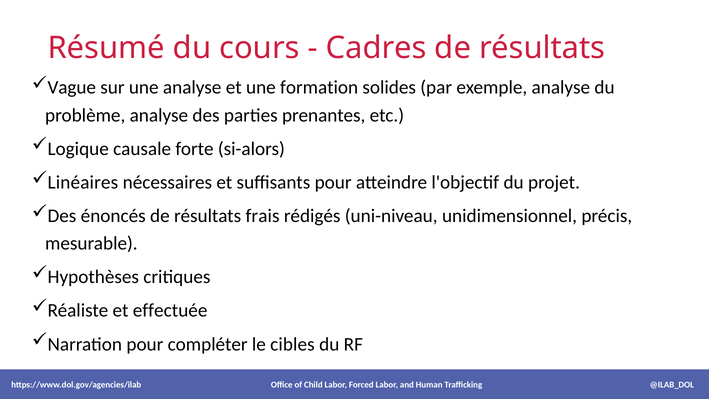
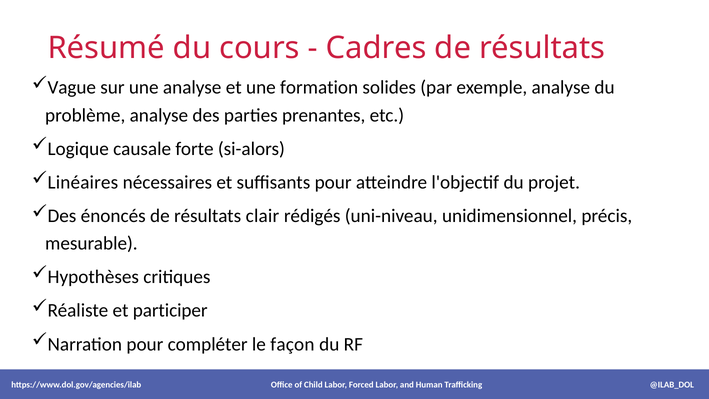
frais: frais -> clair (262, 216)
effectuée: effectuée -> participer (170, 310)
cibles: cibles -> façon (292, 344)
